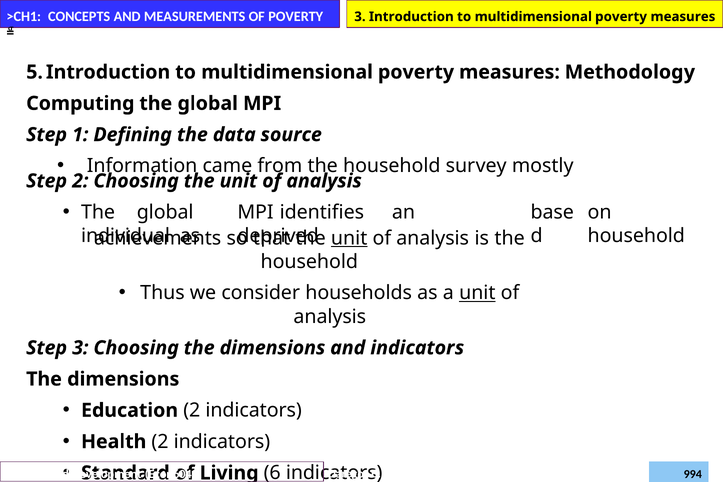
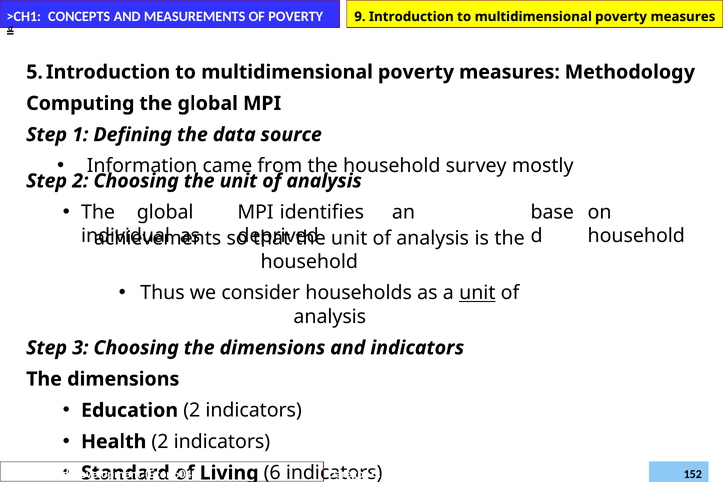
POVERTY 3: 3 -> 9 (360, 17)
unit underline: present -> none (349, 238)
994: 994 -> 152 (693, 474)
